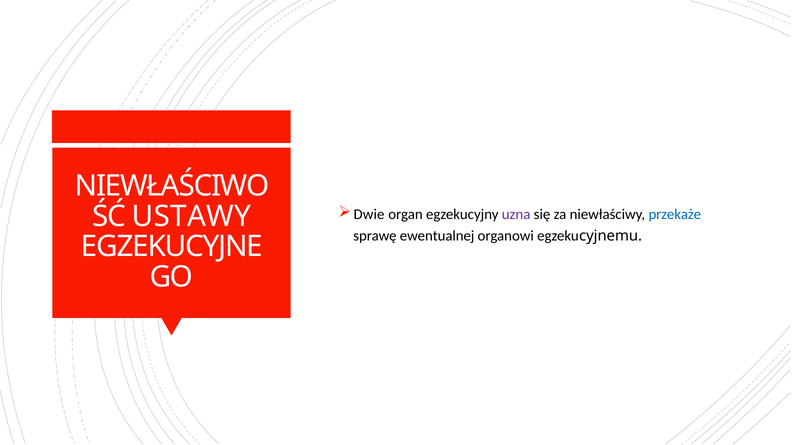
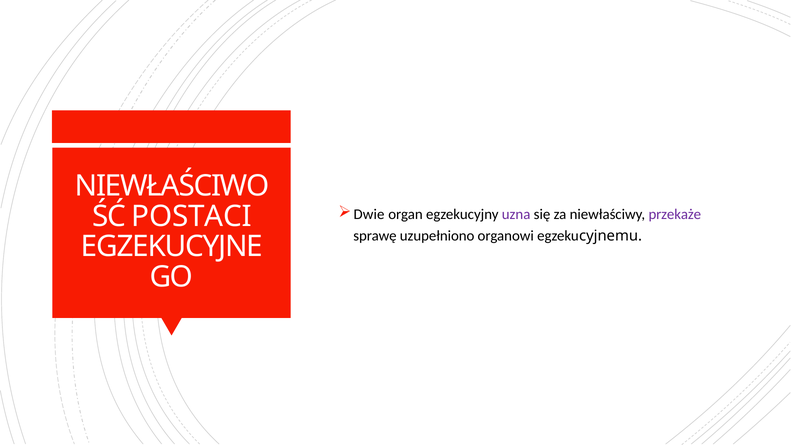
przekaże colour: blue -> purple (675, 215)
USTAWY: USTAWY -> POSTACI (192, 217)
ewentualnej: ewentualnej -> uzupełniono (437, 236)
